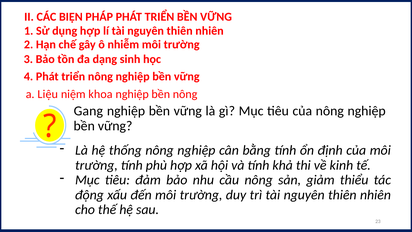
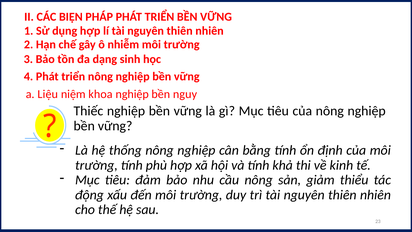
bền nông: nông -> nguy (185, 94)
Gang: Gang -> Thiếc (88, 111)
